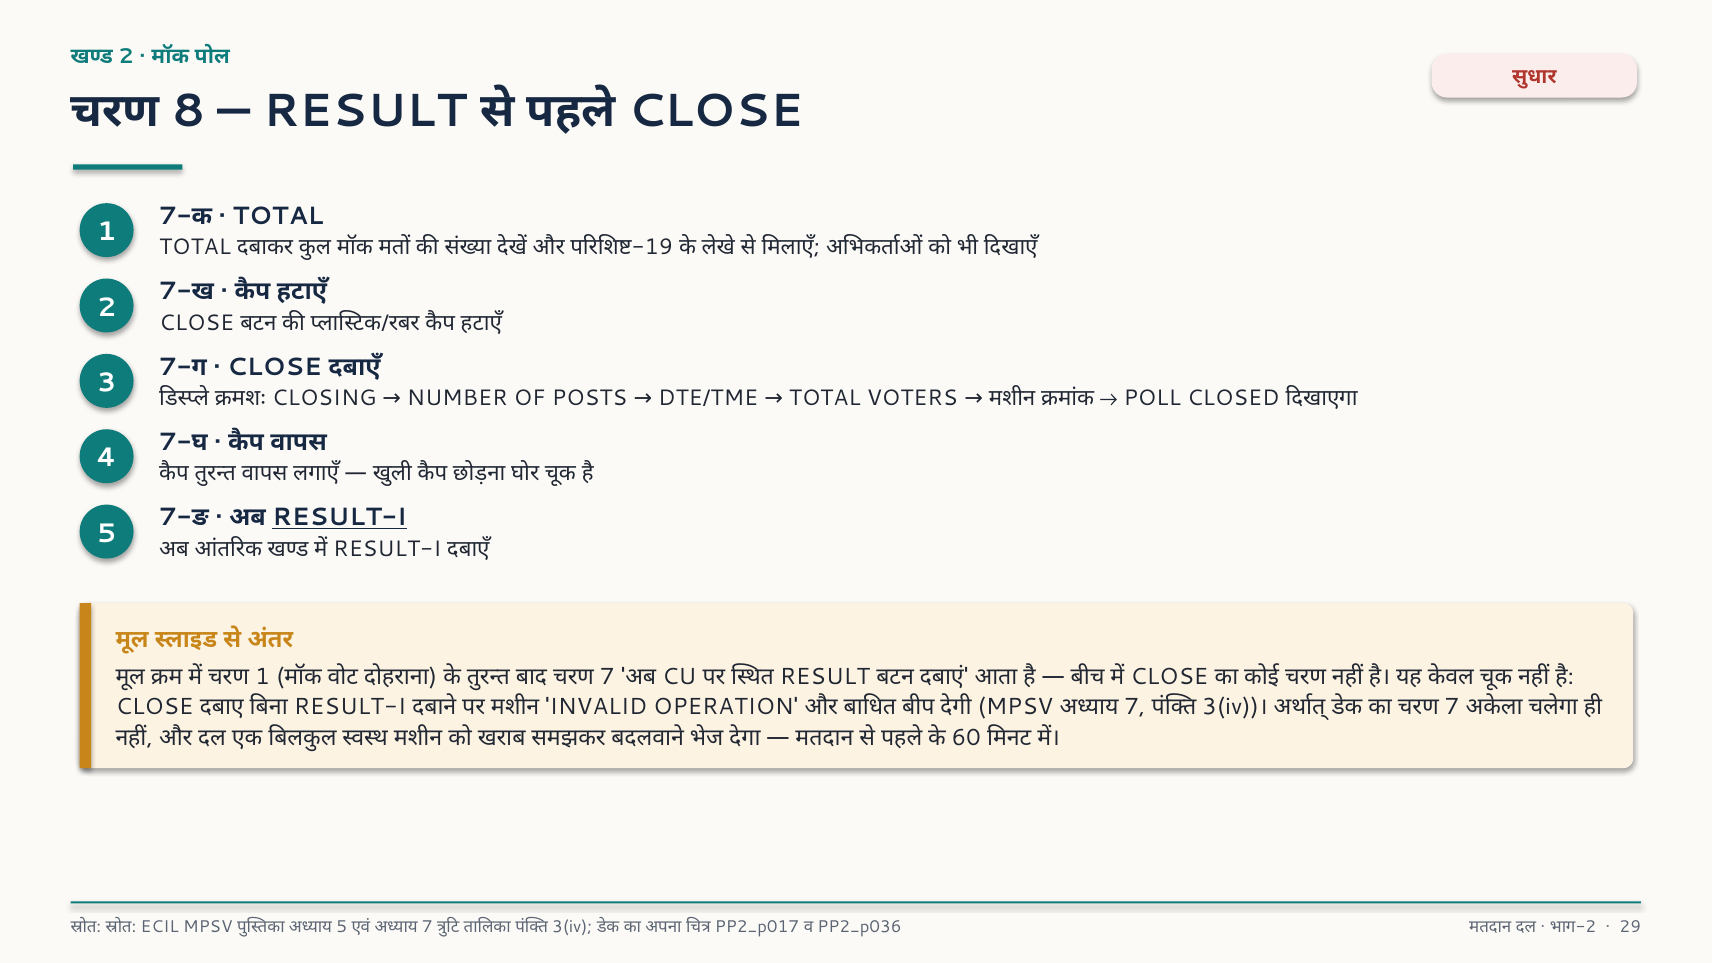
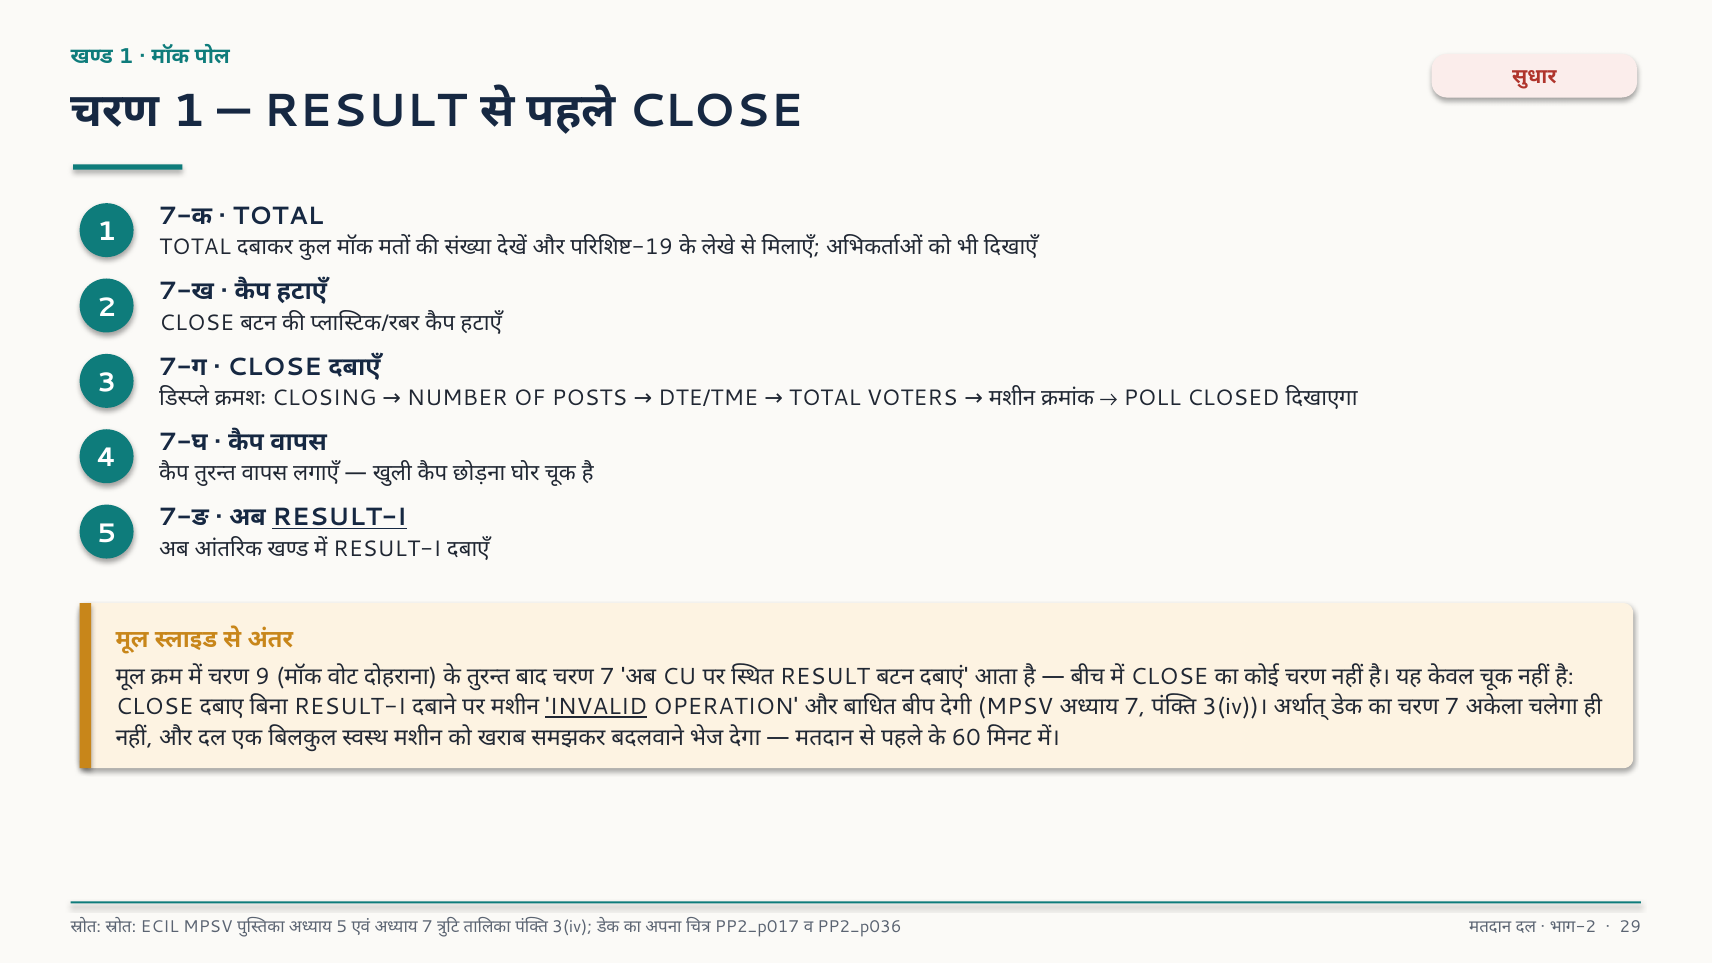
2: 2 -> 1 (126, 57)
8: 8 -> 1 (189, 111)
1: 1 -> 9 (262, 676)
INVALID underline: none -> present (596, 707)
